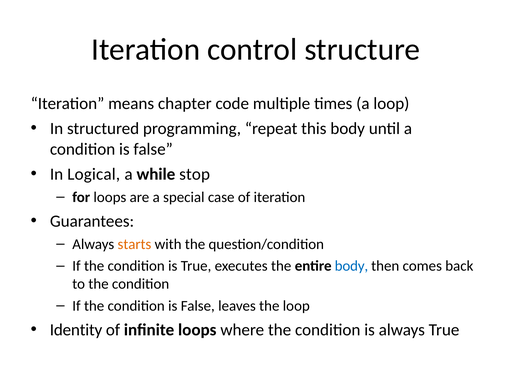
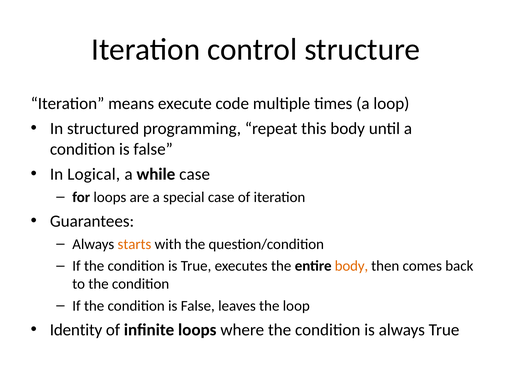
chapter: chapter -> execute (185, 104)
while stop: stop -> case (195, 174)
body colour: blue -> orange (351, 266)
